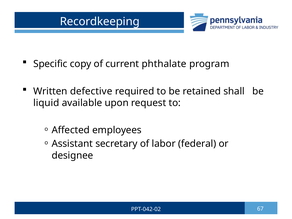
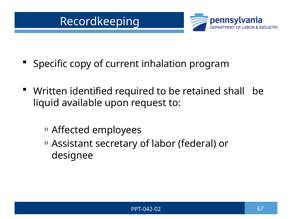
phthalate: phthalate -> inhalation (164, 64)
defective: defective -> identified (91, 91)
